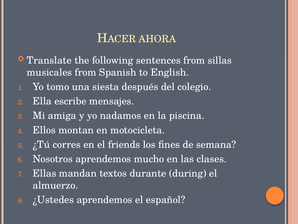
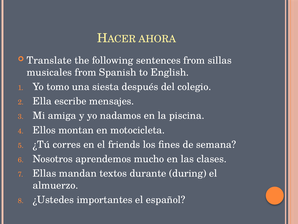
¿Ustedes aprendemos: aprendemos -> importantes (105, 199)
